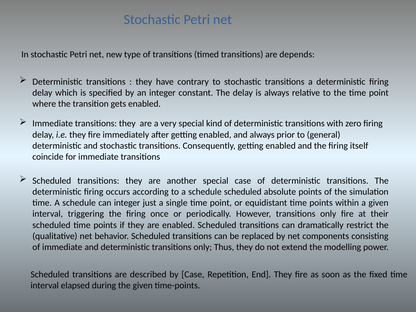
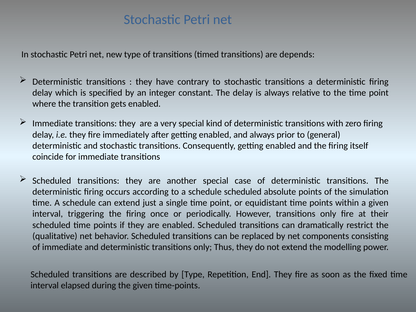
can integer: integer -> extend (127, 203)
by Case: Case -> Type (193, 274)
